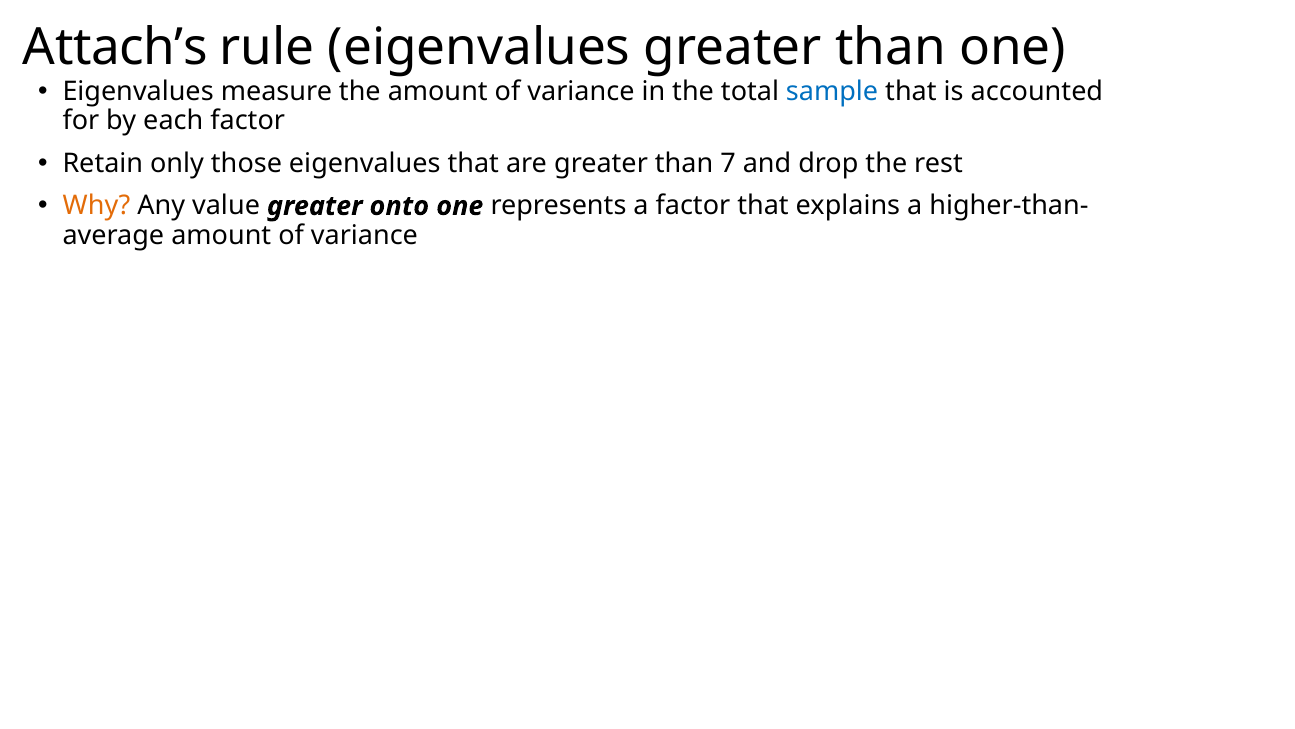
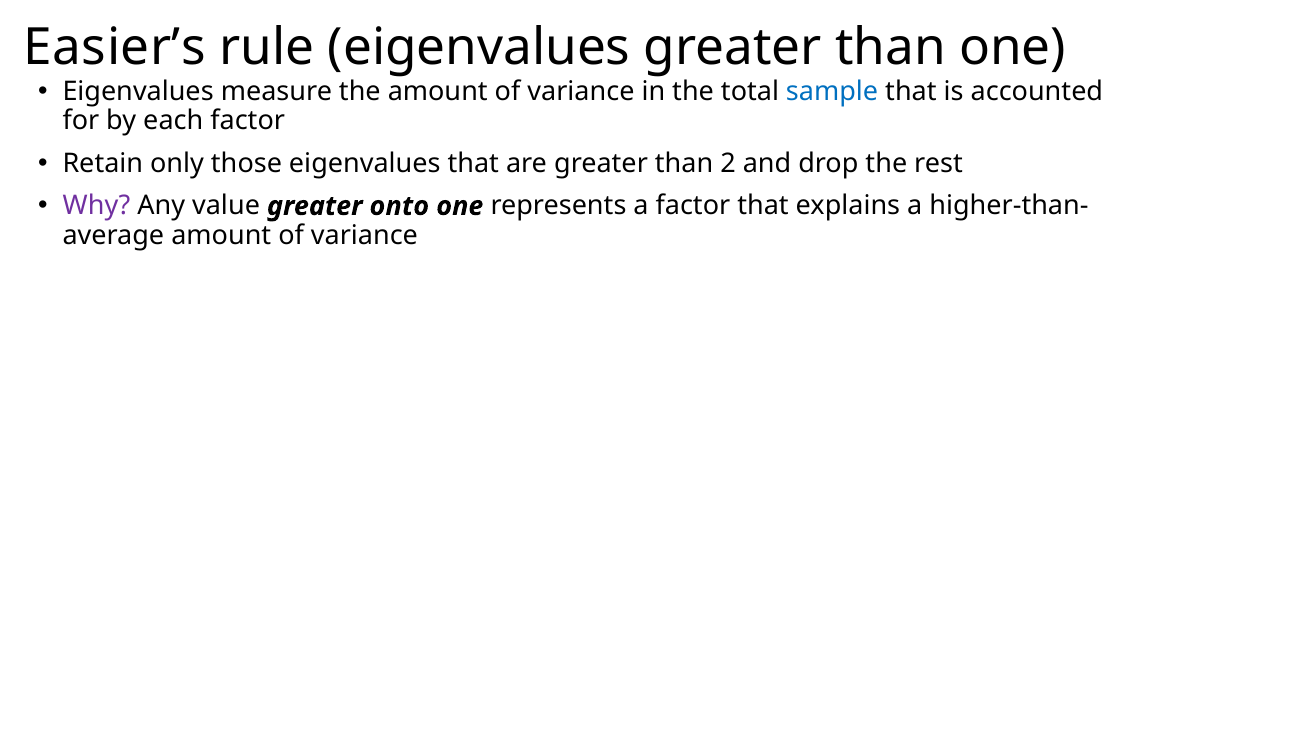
Attach’s: Attach’s -> Easier’s (115, 48)
7: 7 -> 2 (728, 163)
Why colour: orange -> purple (96, 206)
